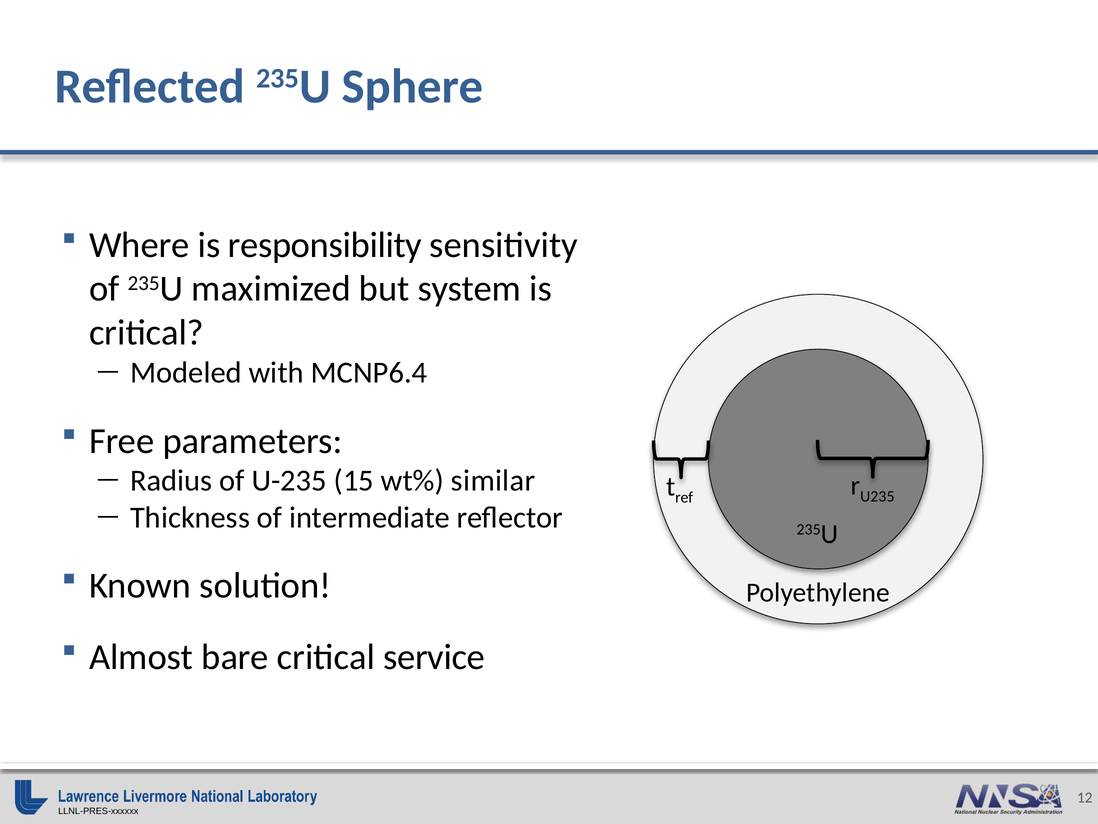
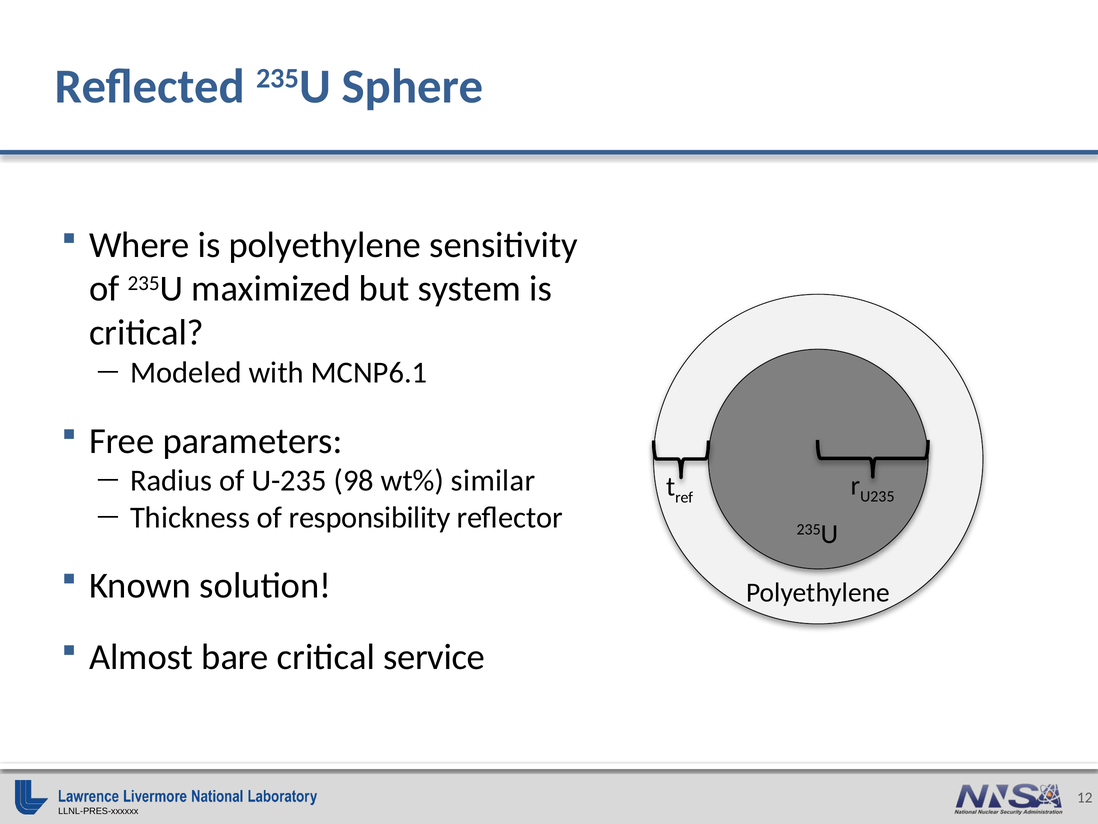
is responsibility: responsibility -> polyethylene (325, 245)
MCNP6.4: MCNP6.4 -> MCNP6.1 (369, 372)
15: 15 -> 98 (354, 481)
intermediate: intermediate -> responsibility (370, 517)
